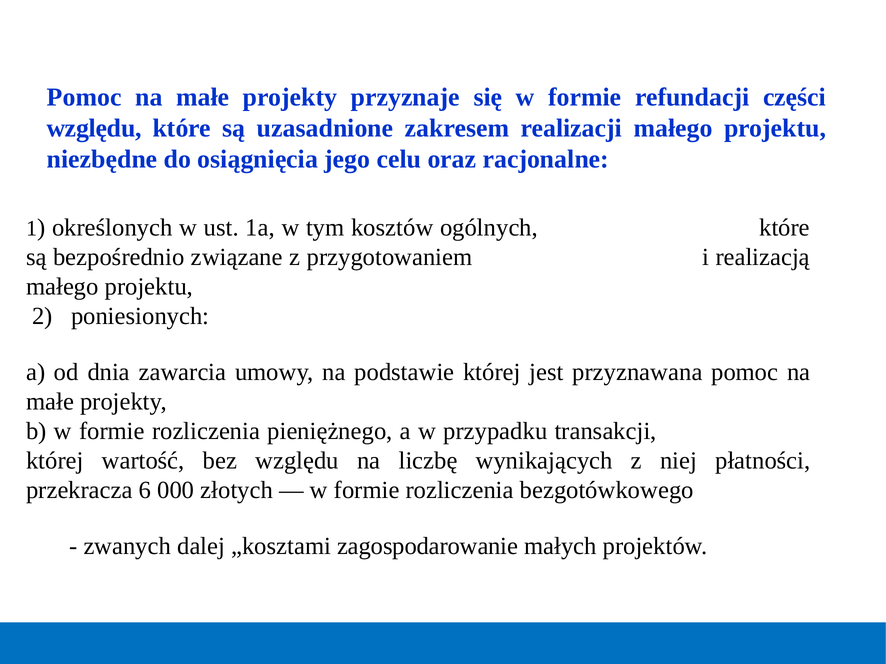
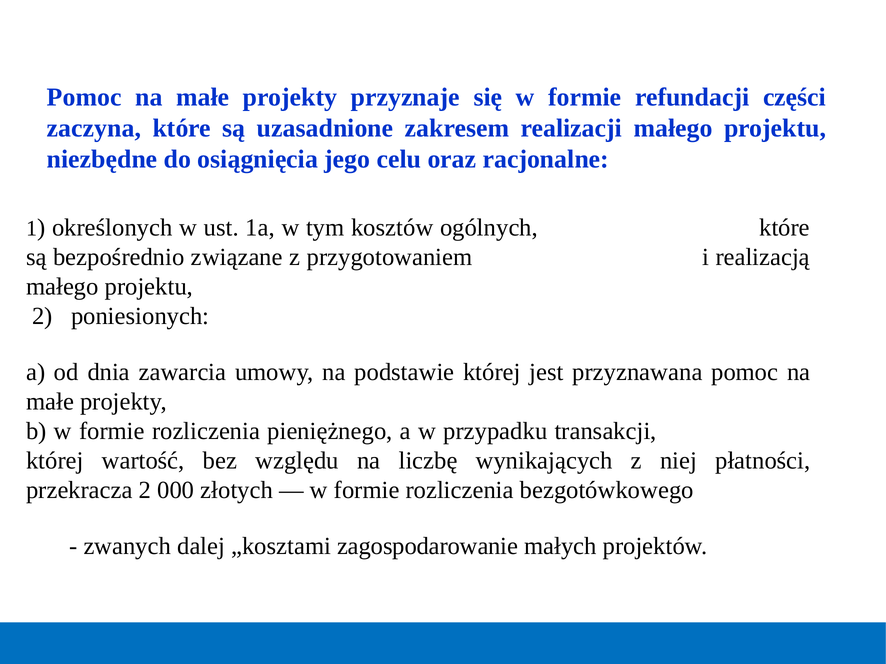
względu: względu -> zaczyna (94, 128)
przekracza 6: 6 -> 2 (145, 491)
